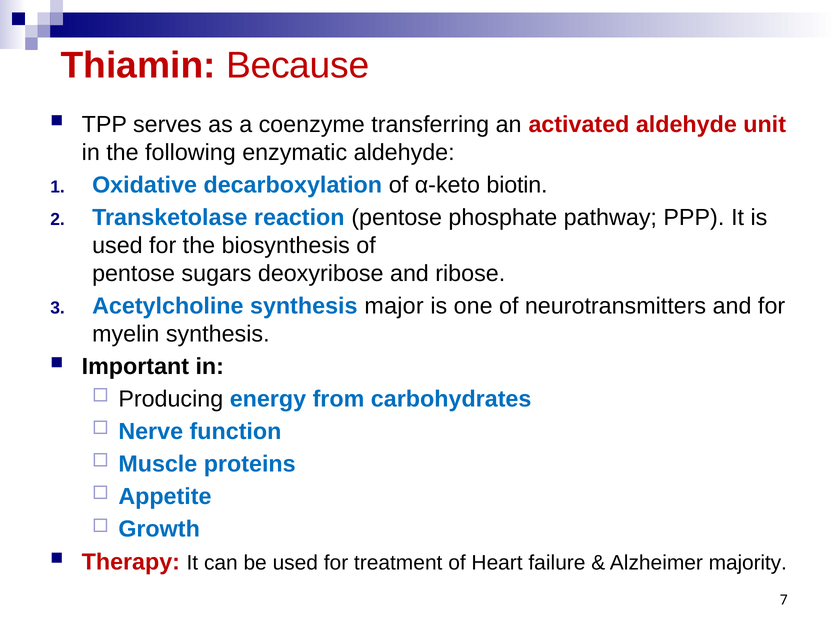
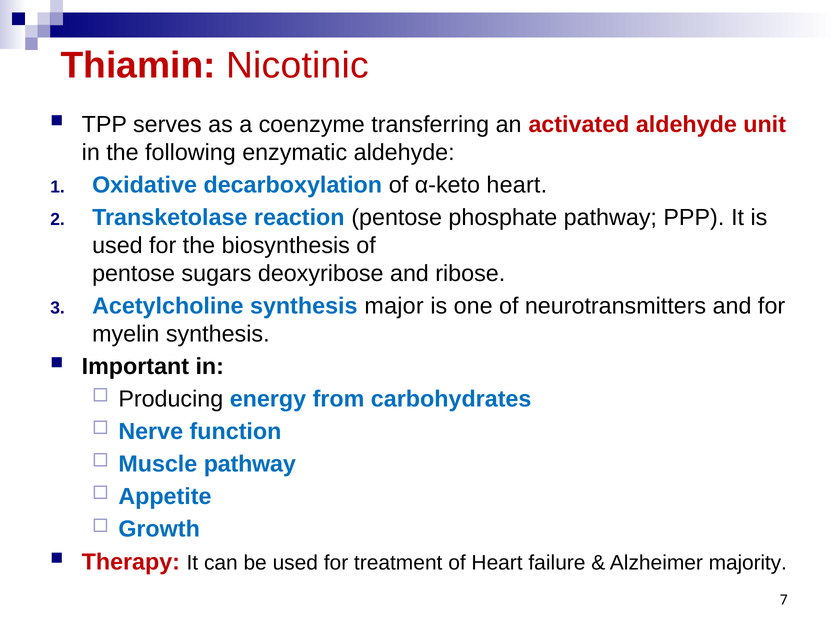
Because: Because -> Nicotinic (298, 65)
α-keto biotin: biotin -> heart (517, 185)
Muscle proteins: proteins -> pathway (250, 464)
